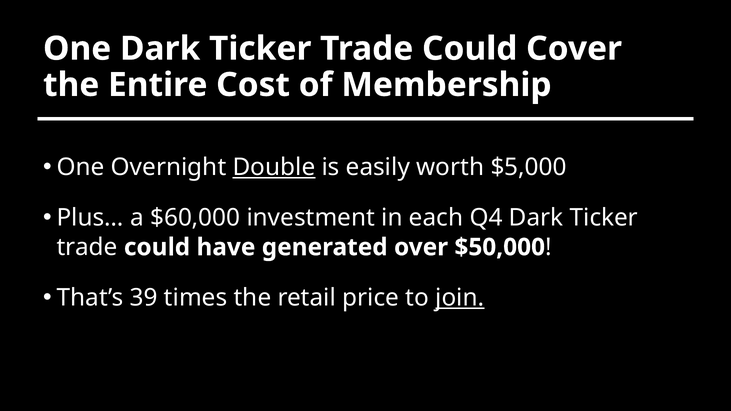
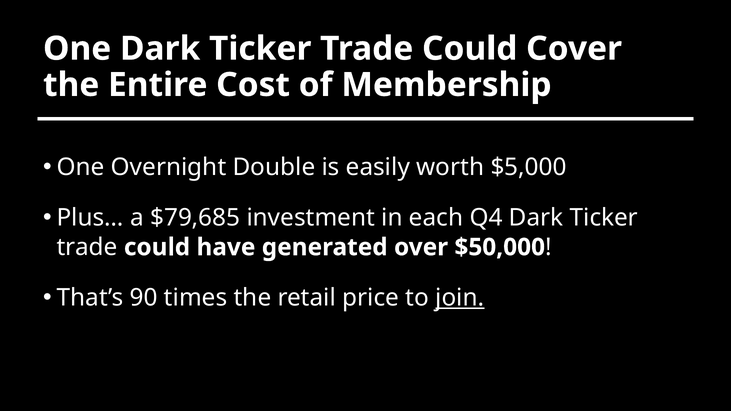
Double underline: present -> none (274, 167)
$60,000: $60,000 -> $79,685 (195, 218)
39: 39 -> 90 (144, 298)
